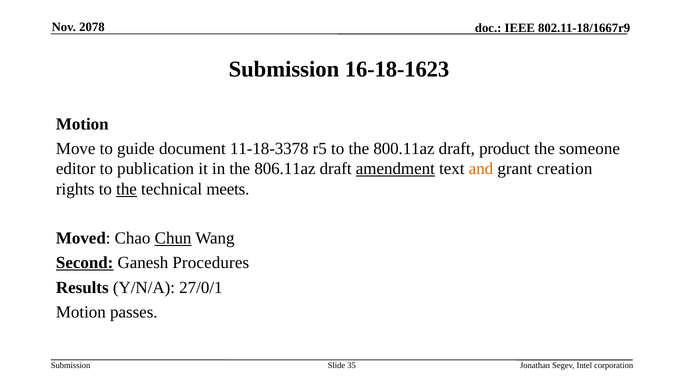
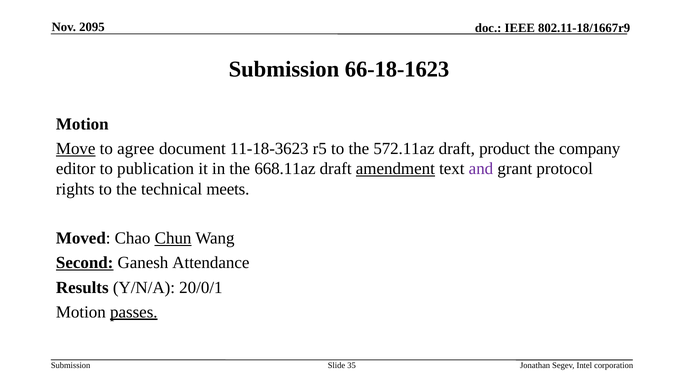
2078: 2078 -> 2095 (92, 27)
16-18-1623: 16-18-1623 -> 66-18-1623 (397, 69)
Move underline: none -> present (76, 149)
guide: guide -> agree (136, 149)
11-18-3378: 11-18-3378 -> 11-18-3623 (269, 149)
800.11az: 800.11az -> 572.11az (404, 149)
someone: someone -> company (590, 149)
806.11az: 806.11az -> 668.11az (285, 169)
and colour: orange -> purple (481, 169)
creation: creation -> protocol (565, 169)
the underline: present -> none (127, 189)
Procedures: Procedures -> Attendance (211, 263)
27/0/1: 27/0/1 -> 20/0/1 (201, 288)
passes underline: none -> present (134, 312)
